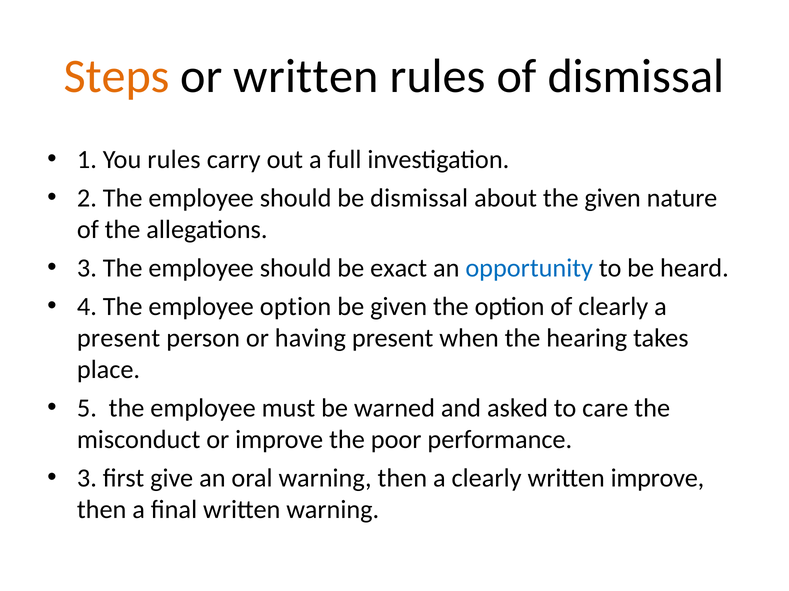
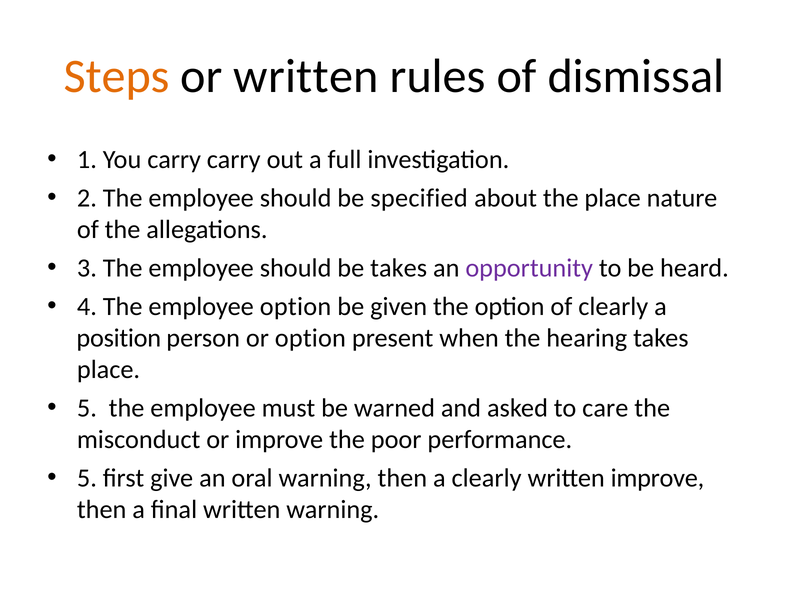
You rules: rules -> carry (174, 160)
be dismissal: dismissal -> specified (419, 198)
the given: given -> place (613, 198)
be exact: exact -> takes (399, 268)
opportunity colour: blue -> purple (529, 268)
present: present -> position (119, 339)
or having: having -> option (310, 339)
3: 3 -> 5 (87, 479)
